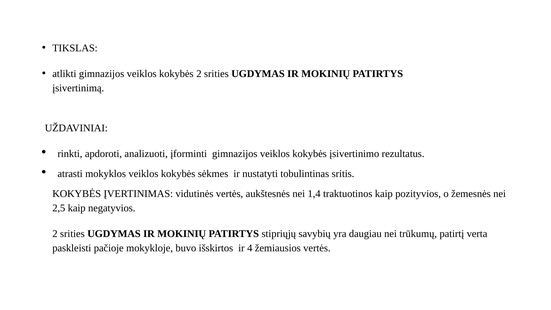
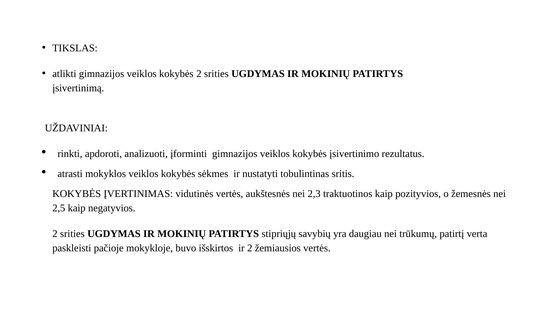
1,4: 1,4 -> 2,3 (314, 194)
ir 4: 4 -> 2 (250, 248)
